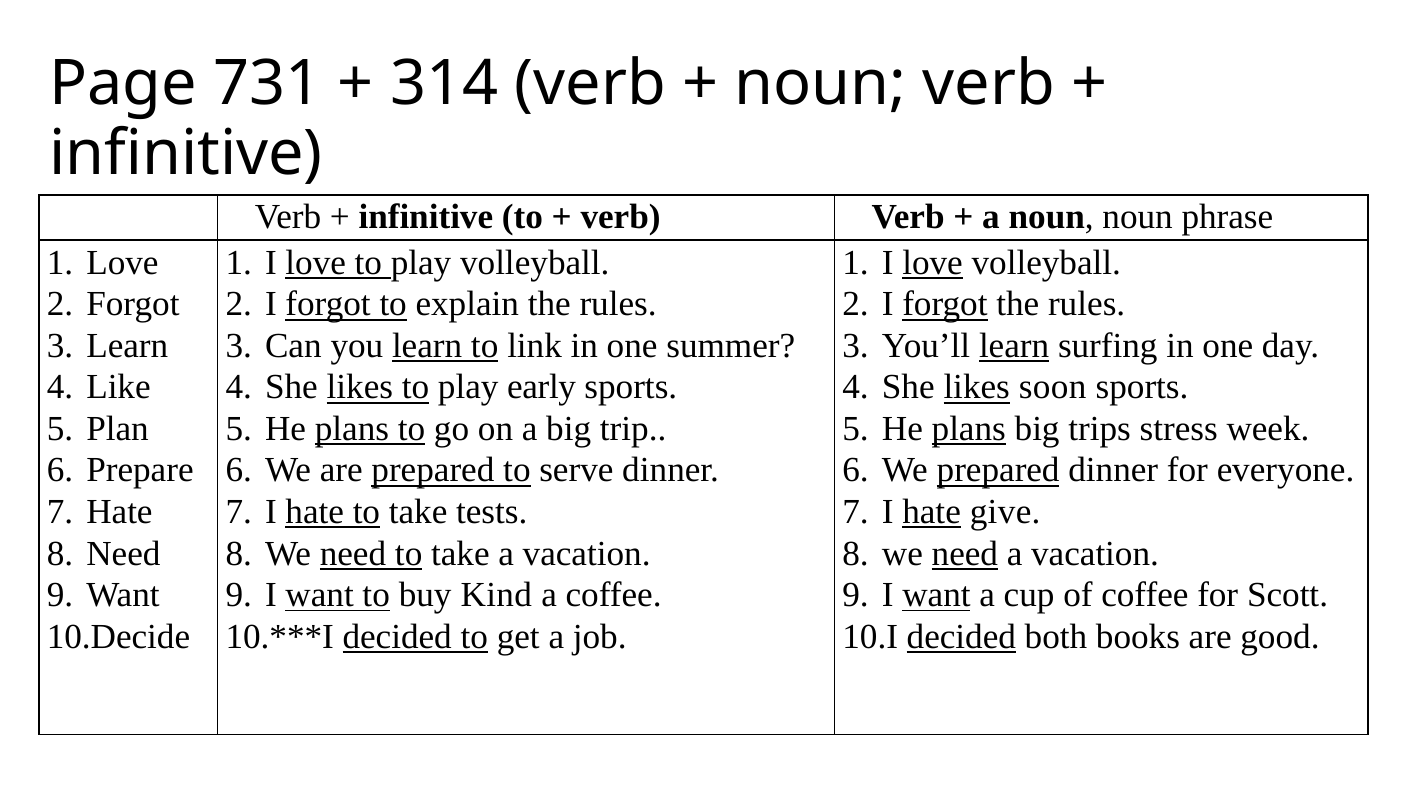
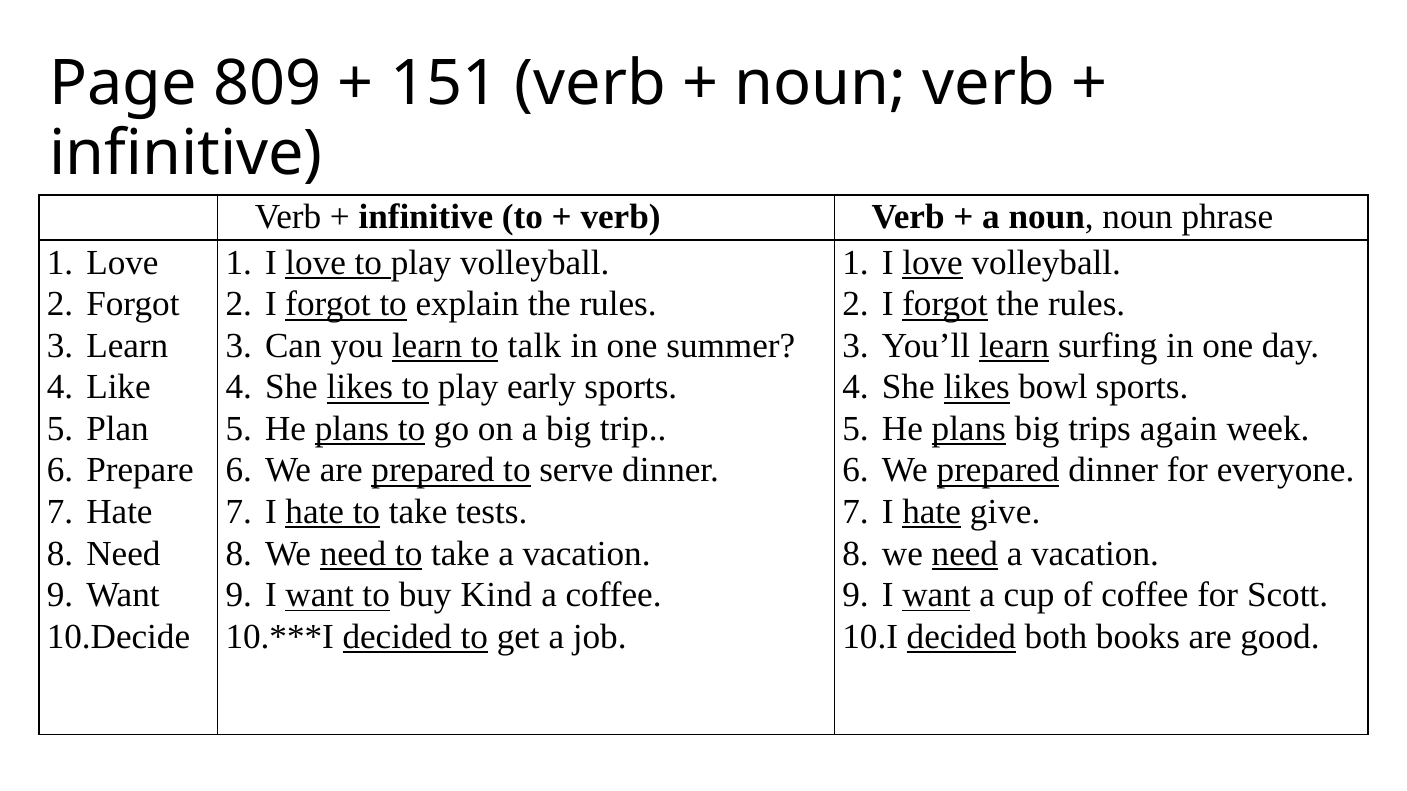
731: 731 -> 809 (267, 84)
314: 314 -> 151 (444, 84)
link: link -> talk (534, 346)
soon: soon -> bowl (1053, 387)
stress: stress -> again (1179, 429)
